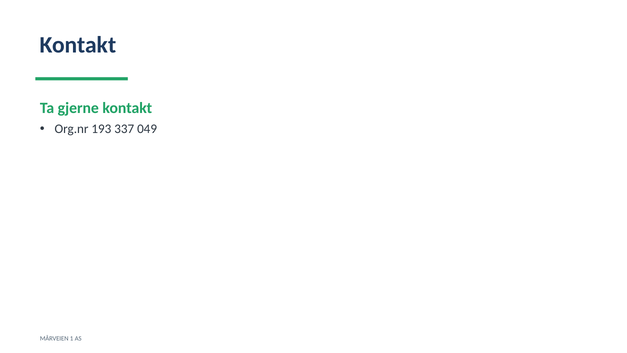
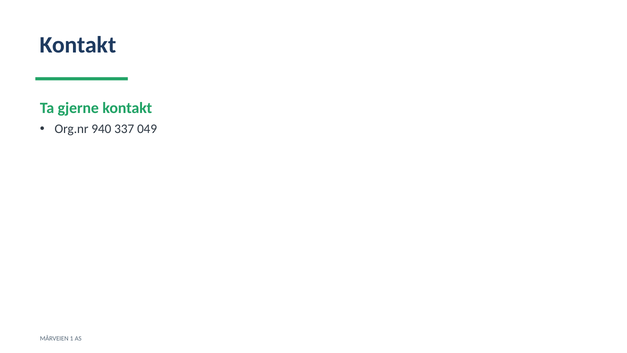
193: 193 -> 940 (101, 129)
